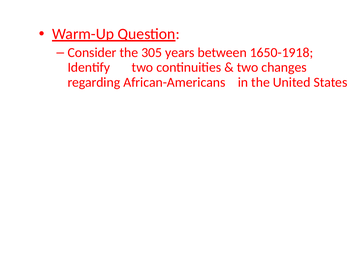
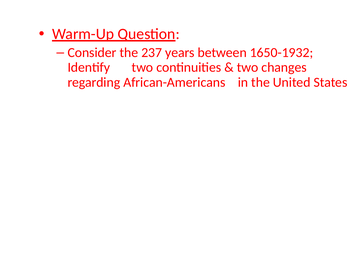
305: 305 -> 237 (152, 53)
1650-1918: 1650-1918 -> 1650-1932 (281, 53)
